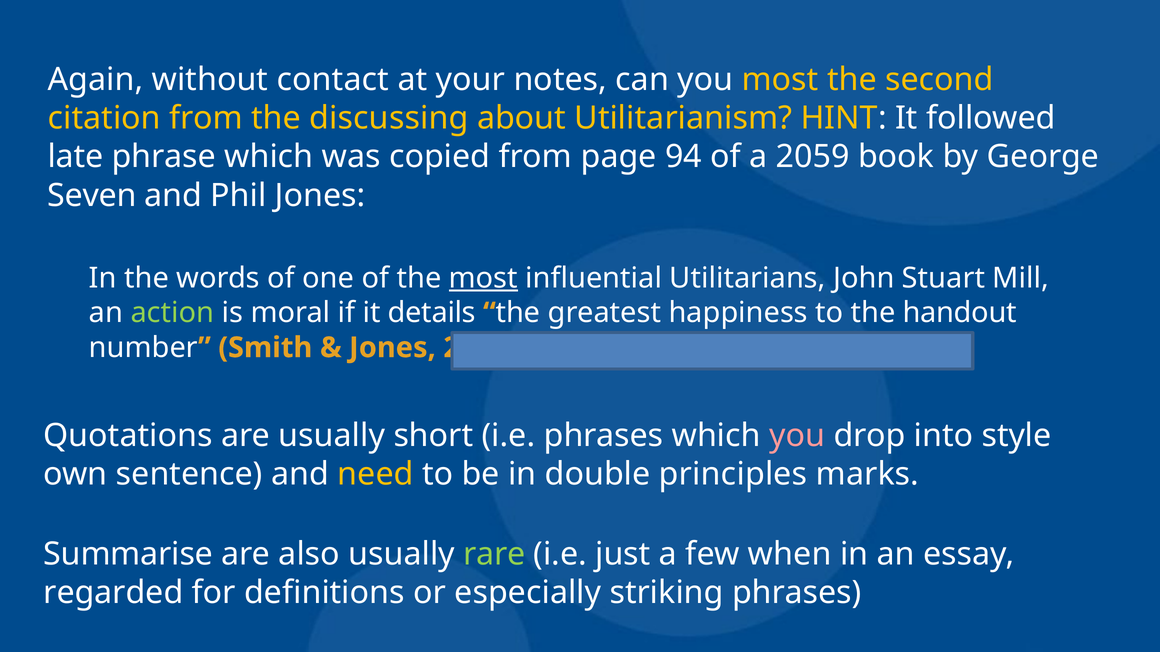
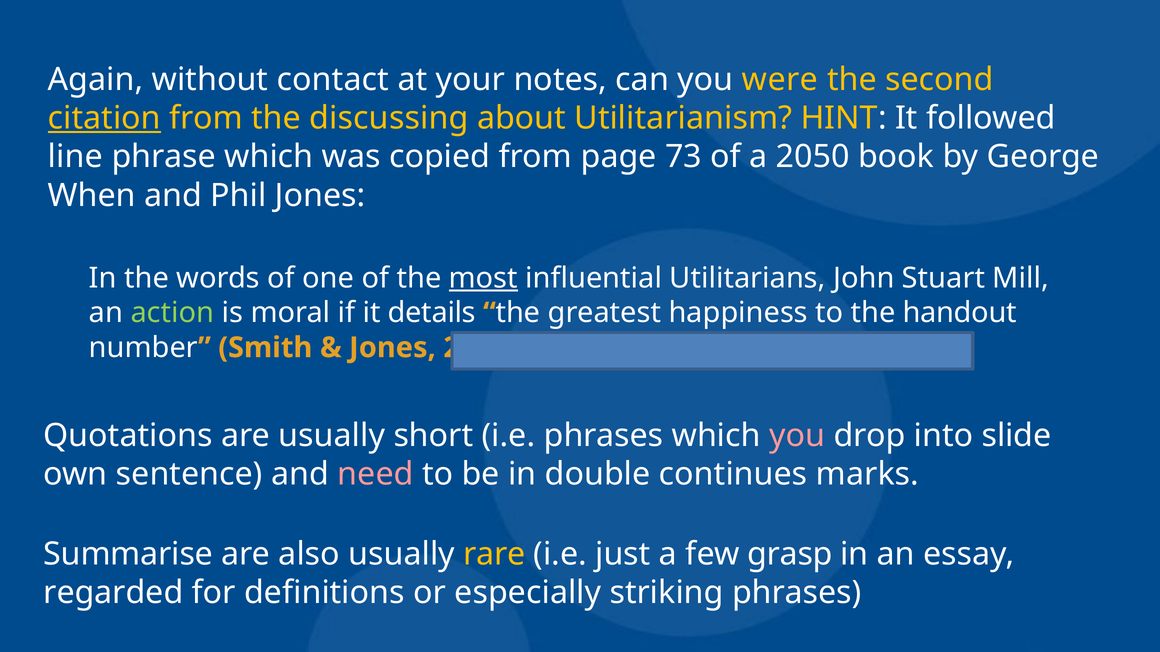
you most: most -> were (780, 80)
citation underline: none -> present (104, 118)
late: late -> line (75, 157)
94: 94 -> 73 (683, 157)
2059: 2059 -> 2050 (813, 157)
Seven: Seven -> When (92, 196)
style: style -> slide (1017, 436)
need colour: yellow -> pink (376, 474)
principles: principles -> continues (733, 474)
rare colour: light green -> yellow (494, 554)
when: when -> grasp (790, 554)
